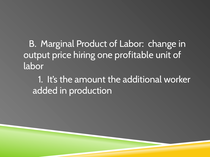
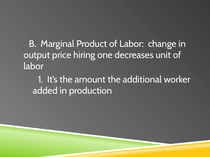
profitable: profitable -> decreases (134, 55)
